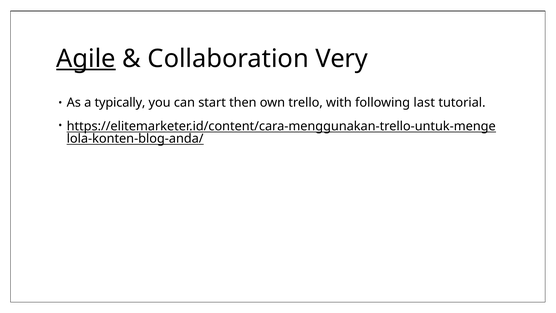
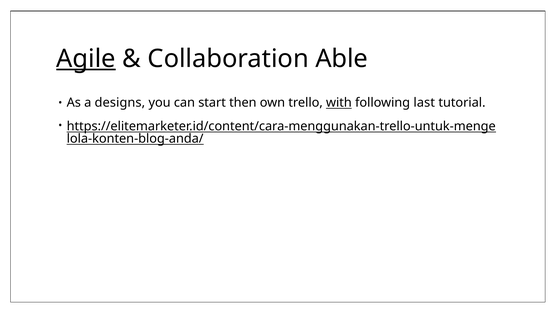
Very: Very -> Able (342, 59)
typically: typically -> designs (120, 103)
with underline: none -> present (339, 103)
